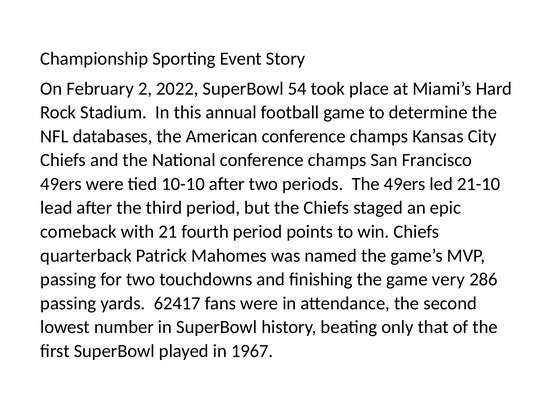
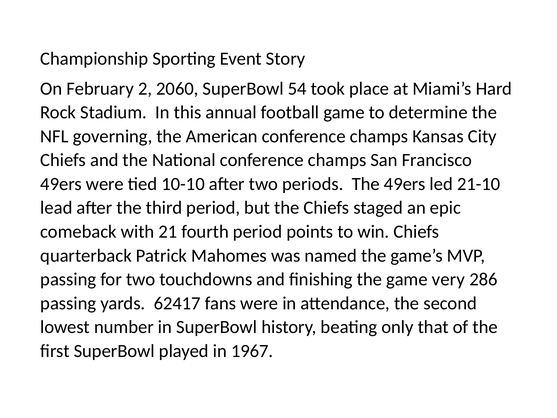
2022: 2022 -> 2060 (177, 89)
databases: databases -> governing (113, 136)
